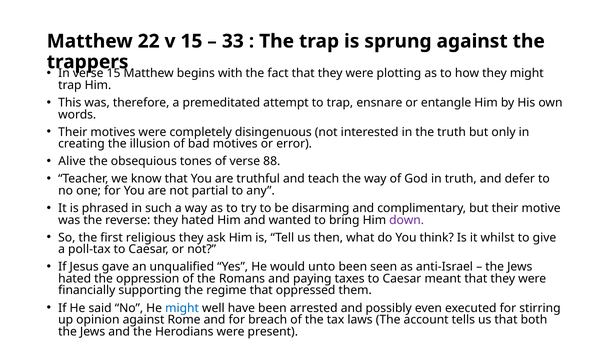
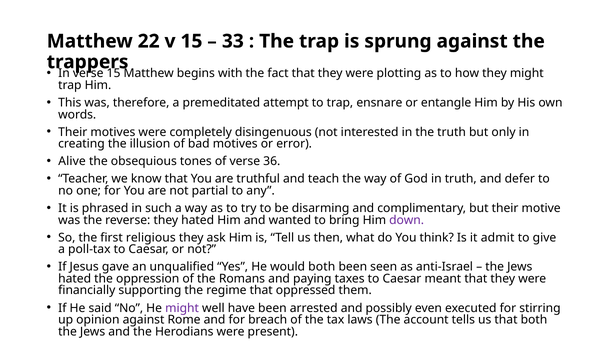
88: 88 -> 36 (272, 161)
whilst: whilst -> admit (498, 237)
would unto: unto -> both (322, 267)
might colour: blue -> purple (182, 308)
